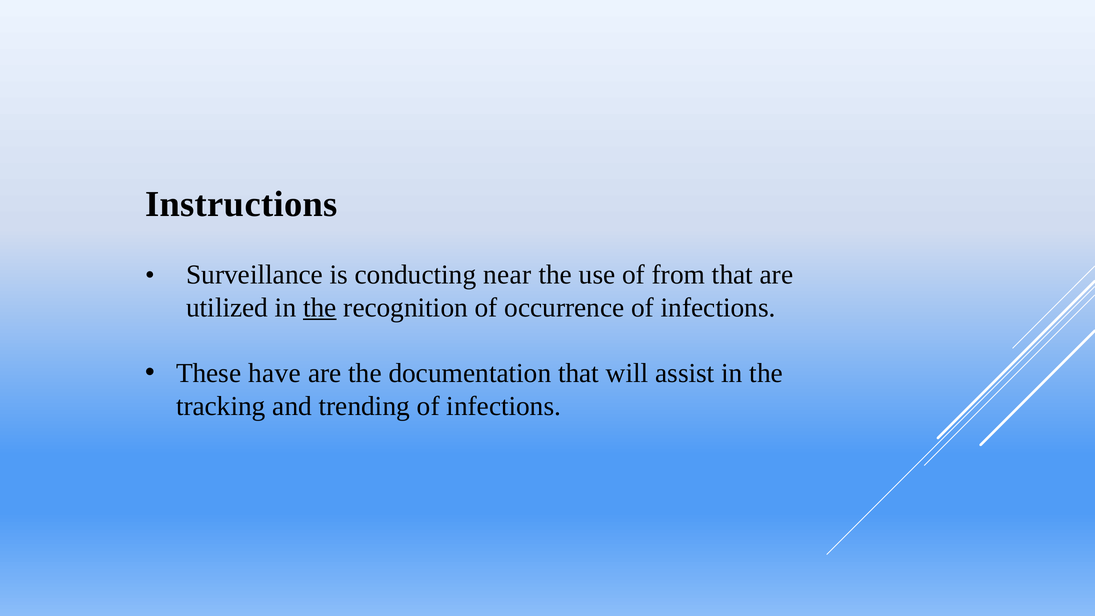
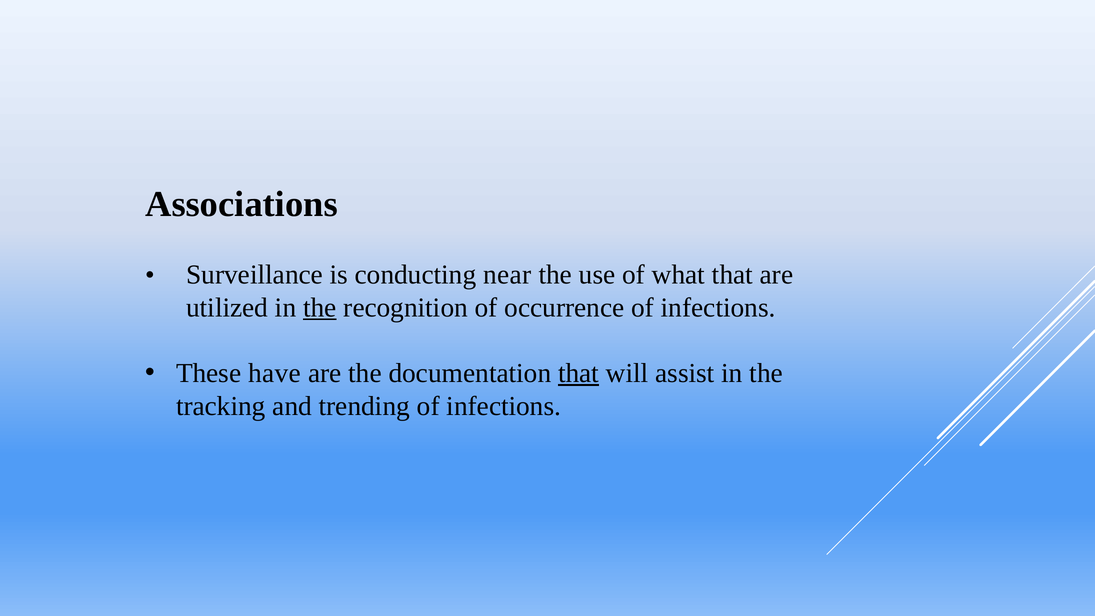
Instructions: Instructions -> Associations (241, 204)
from: from -> what (678, 275)
that underline: none -> present (579, 373)
